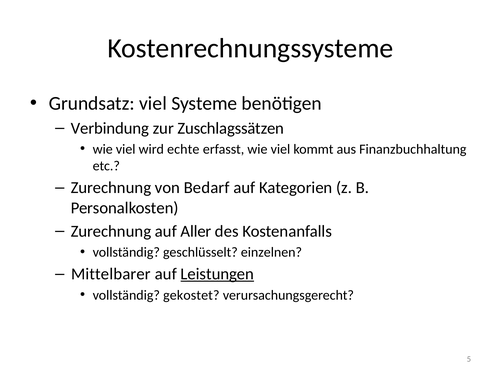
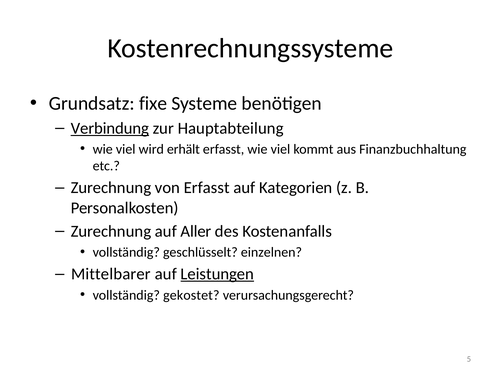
Grundsatz viel: viel -> fixe (153, 103)
Verbindung underline: none -> present (110, 128)
Zuschlagssätzen: Zuschlagssätzen -> Hauptabteilung (231, 128)
echte: echte -> erhält (183, 149)
von Bedarf: Bedarf -> Erfasst (207, 188)
